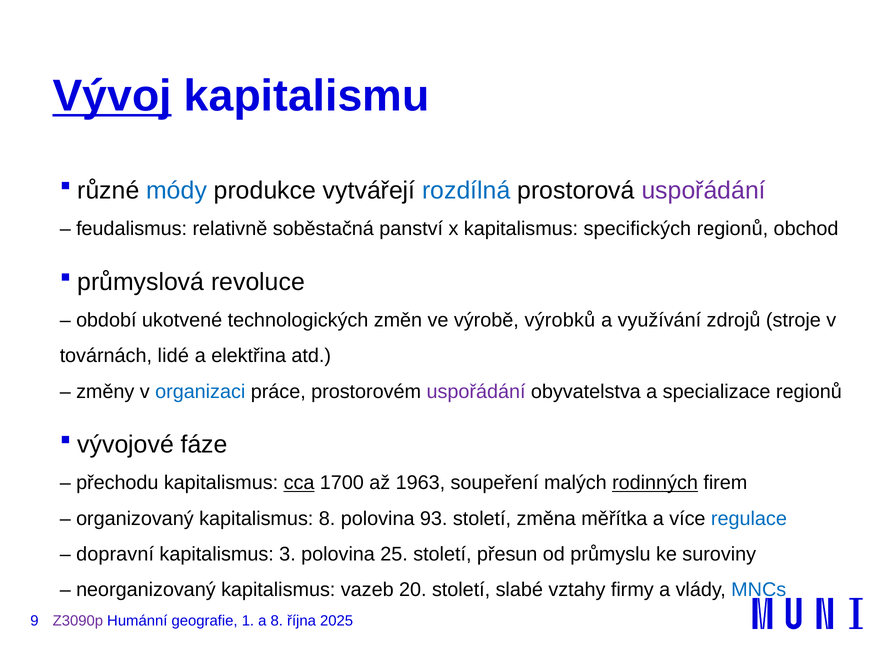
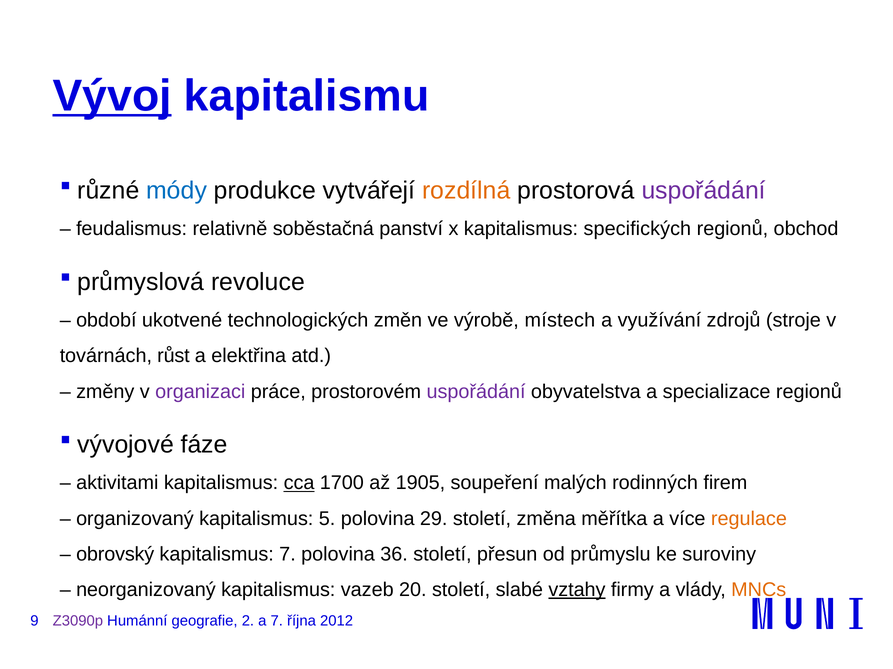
rozdílná colour: blue -> orange (466, 191)
výrobků: výrobků -> místech (560, 321)
lidé: lidé -> růst (173, 356)
organizaci colour: blue -> purple (200, 392)
přechodu: přechodu -> aktivitami (117, 483)
1963: 1963 -> 1905 (420, 483)
rodinných underline: present -> none (655, 483)
kapitalismus 8: 8 -> 5 (327, 519)
93: 93 -> 29 (434, 519)
regulace colour: blue -> orange (749, 519)
dopravní: dopravní -> obrovský (115, 555)
kapitalismus 3: 3 -> 7 (287, 555)
25: 25 -> 36 (394, 555)
vztahy underline: none -> present (577, 590)
MNCs colour: blue -> orange (759, 590)
1: 1 -> 2 (248, 621)
a 8: 8 -> 7 (277, 621)
2025: 2025 -> 2012 (337, 621)
